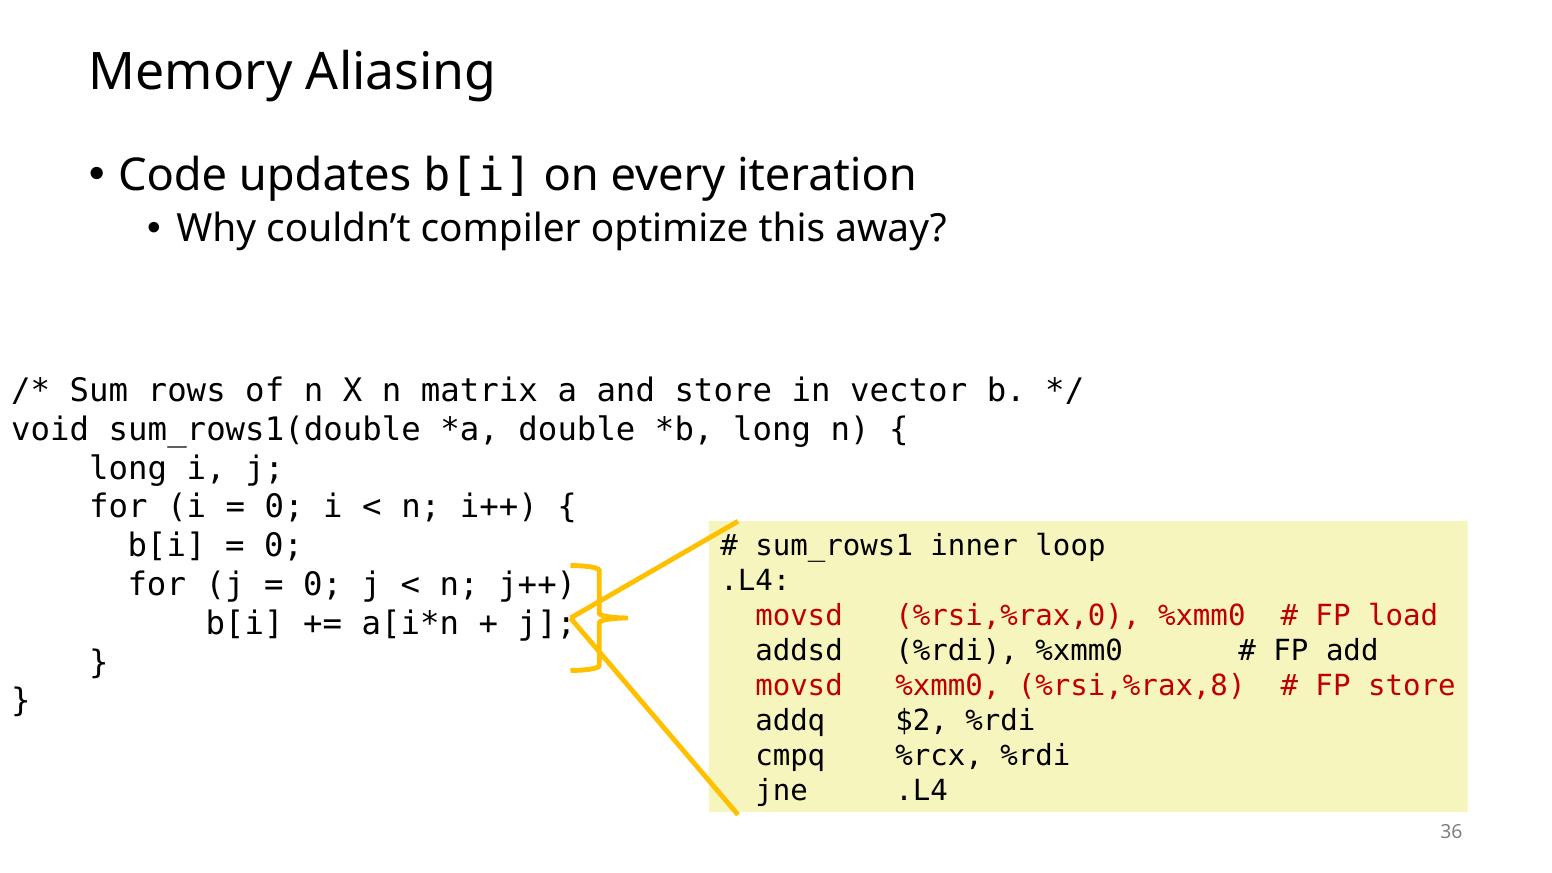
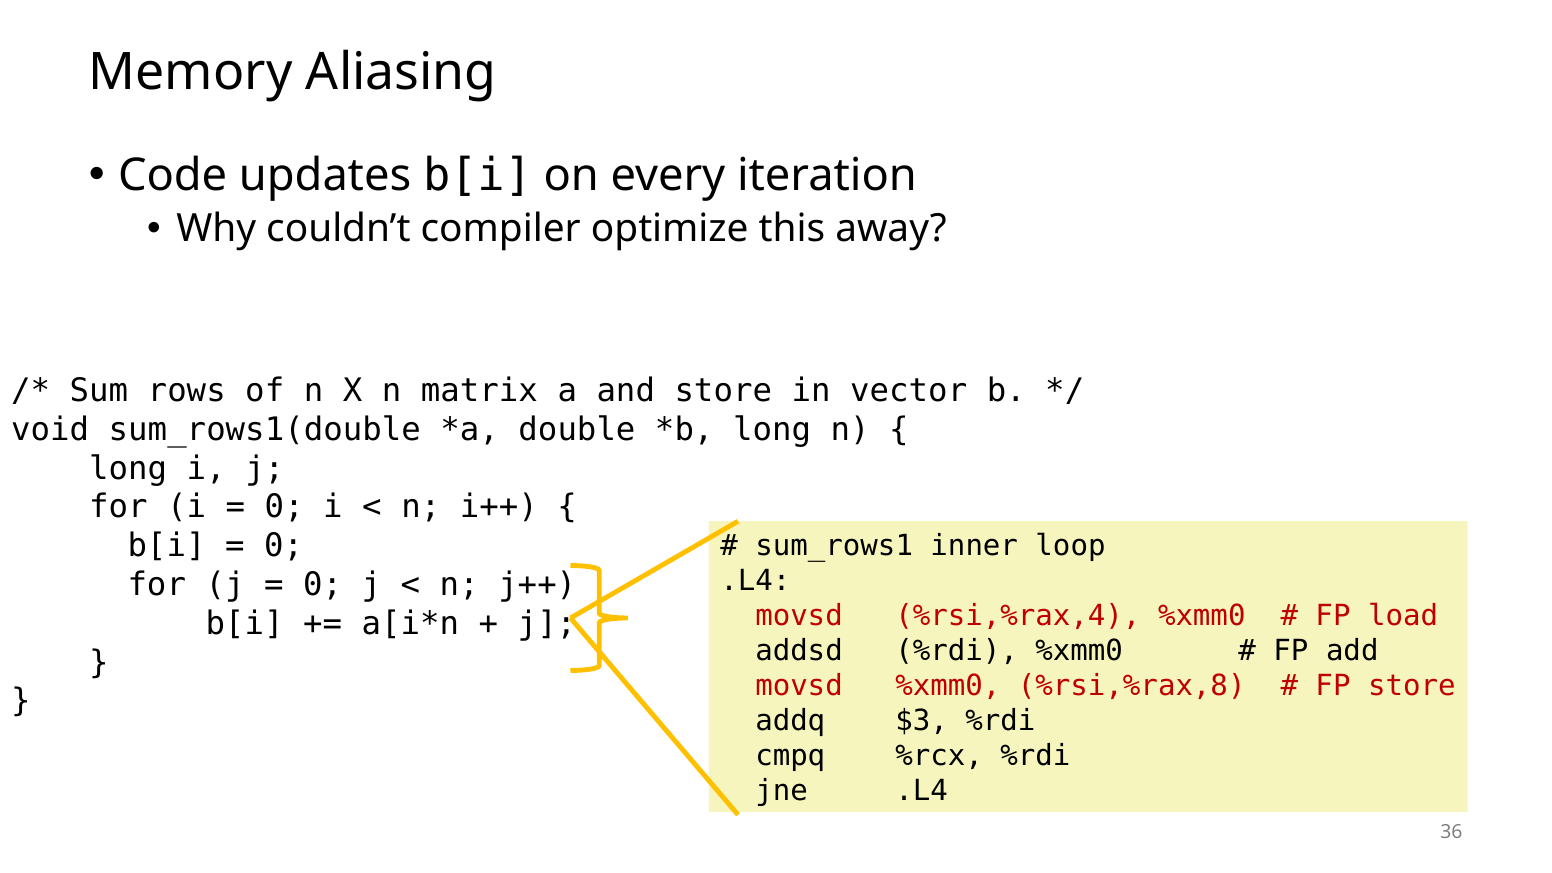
%rsi,%rax,0: %rsi,%rax,0 -> %rsi,%rax,4 (1018, 616)
$2: $2 -> $3 (922, 721)
